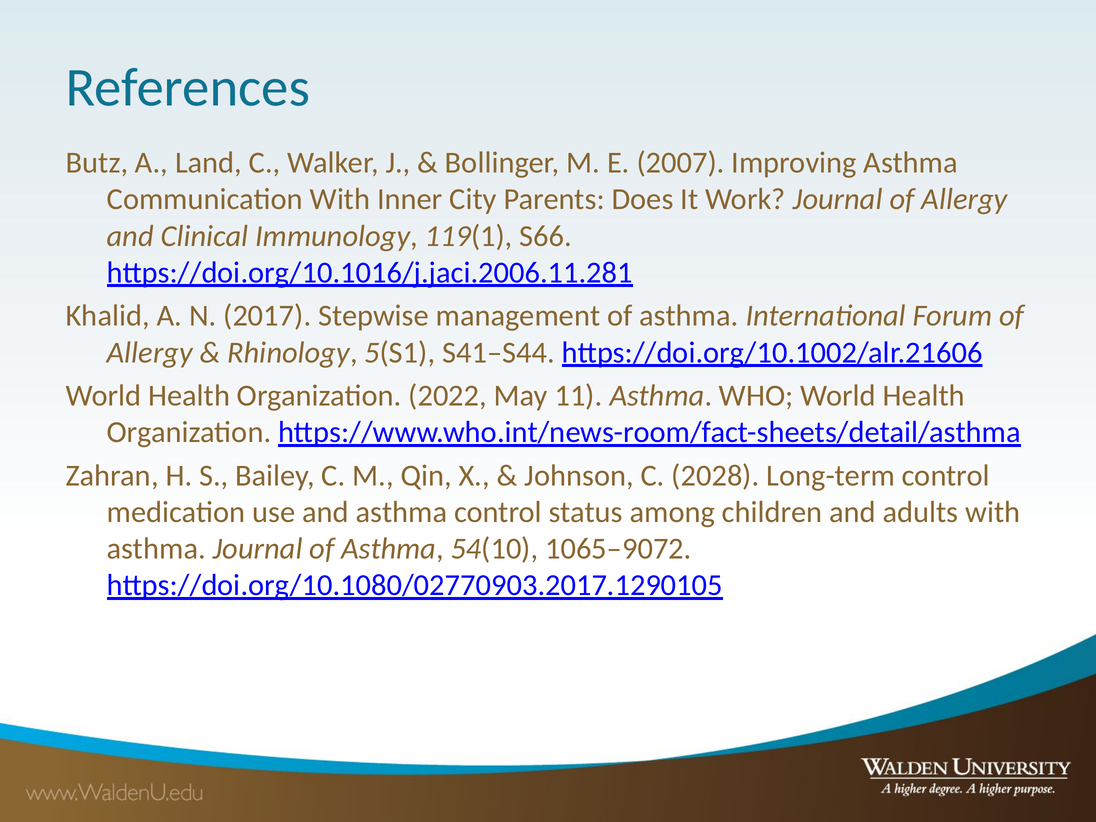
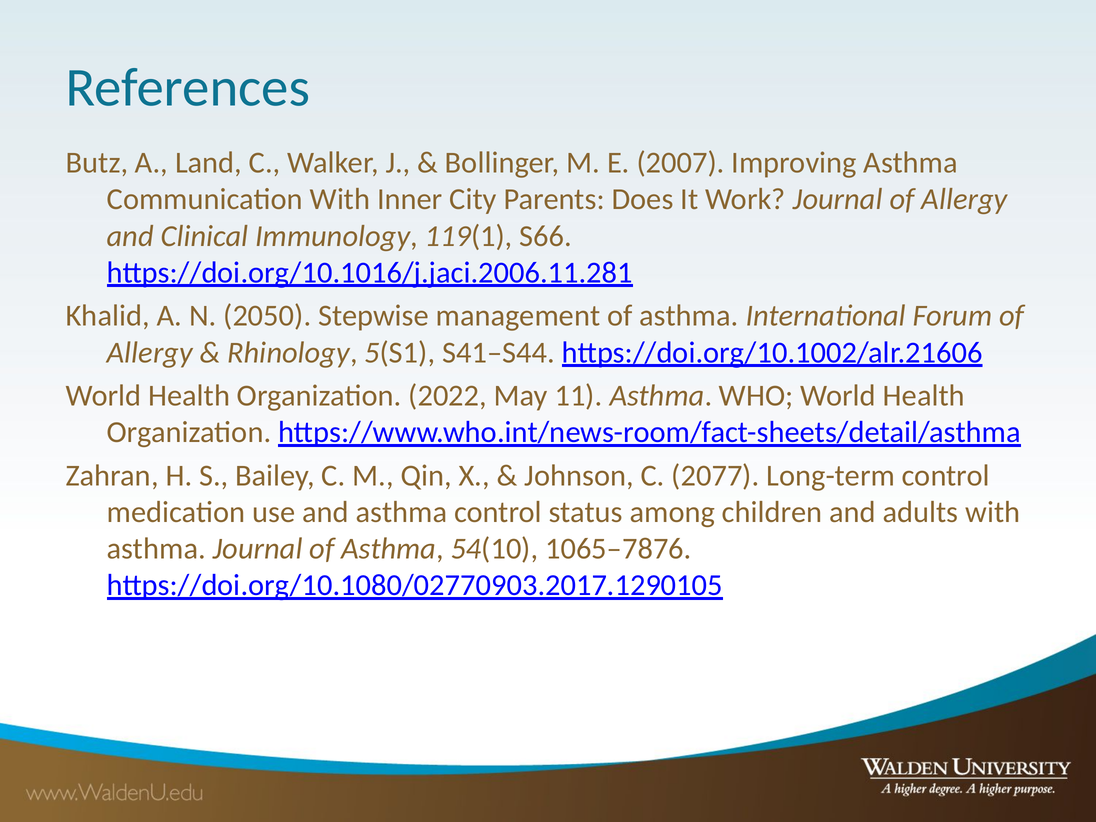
2017: 2017 -> 2050 (267, 316)
2028: 2028 -> 2077 (715, 476)
1065–9072: 1065–9072 -> 1065–7876 (618, 549)
